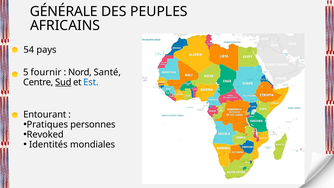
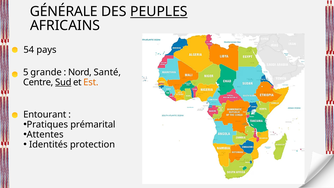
PEUPLES underline: none -> present (159, 12)
fournir: fournir -> grande (46, 72)
Est colour: blue -> orange (91, 82)
personnes: personnes -> prémarital (93, 124)
Revoked: Revoked -> Attentes (45, 134)
mondiales: mondiales -> protection (93, 144)
